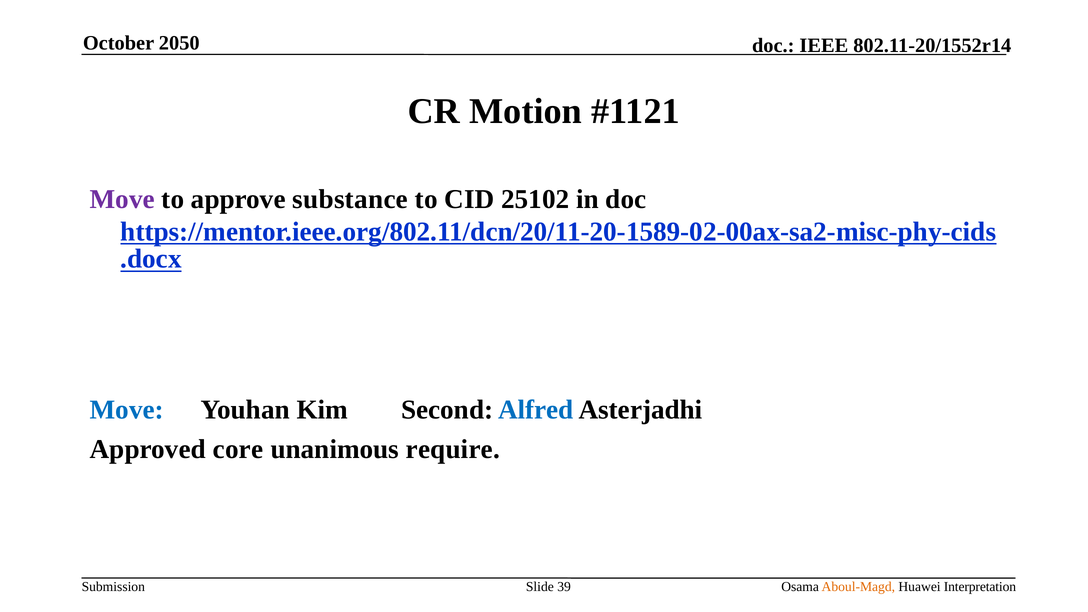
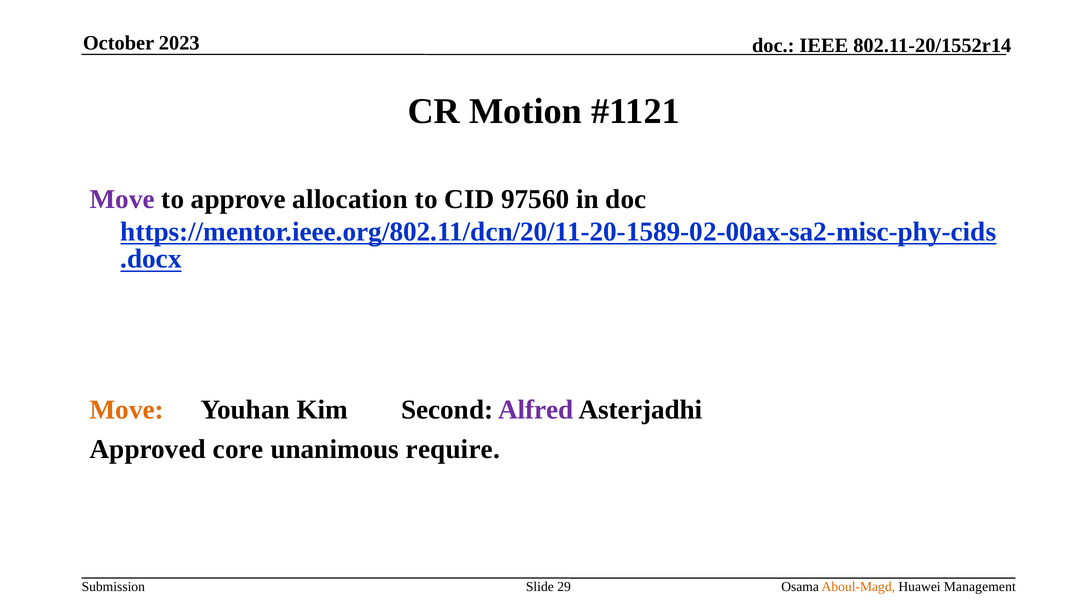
2050: 2050 -> 2023 (179, 43)
substance: substance -> allocation (350, 199)
25102: 25102 -> 97560 (535, 199)
Move colour: blue -> orange (127, 410)
Alfred colour: blue -> purple (536, 410)
39: 39 -> 29 (564, 587)
Interpretation: Interpretation -> Management (980, 587)
